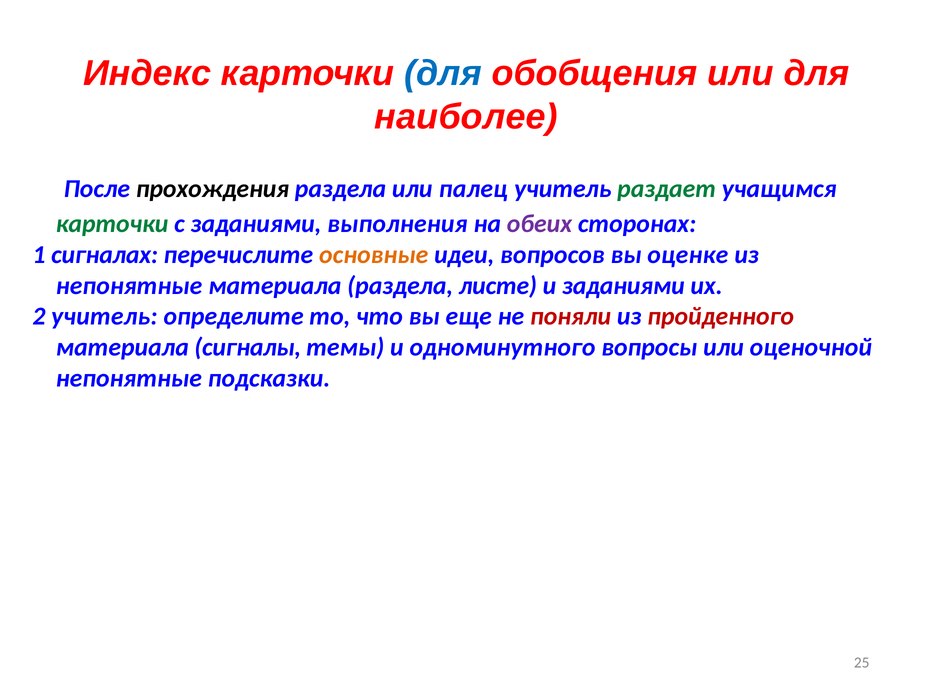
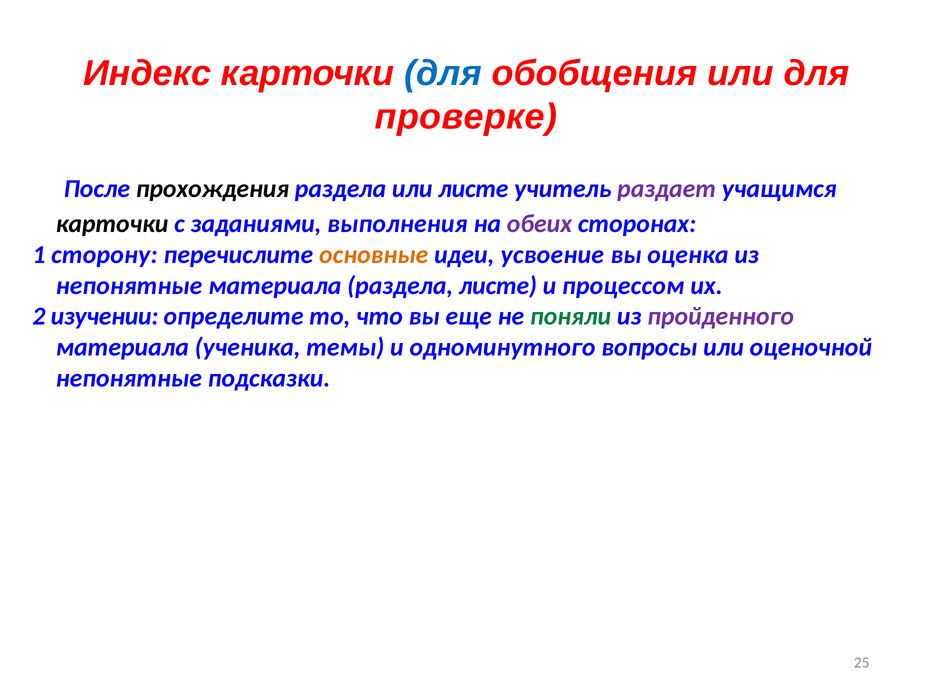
наиболее: наиболее -> проверке (466, 117)
или палец: палец -> листе (473, 189)
раздает colour: green -> purple (667, 189)
карточки colour: green -> black (112, 224)
сигналах: сигналах -> сторону (104, 255)
вопросов: вопросов -> усвоение (552, 255)
оценке: оценке -> оценка (688, 255)
и заданиями: заданиями -> процессом (623, 286)
2 учитель: учитель -> изучении (105, 316)
поняли colour: red -> green (571, 316)
пройденного colour: red -> purple (721, 316)
сигналы: сигналы -> ученика (248, 347)
